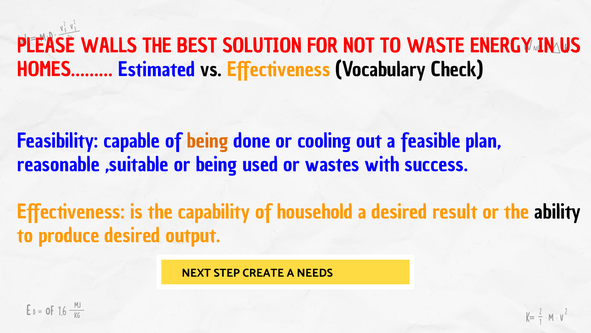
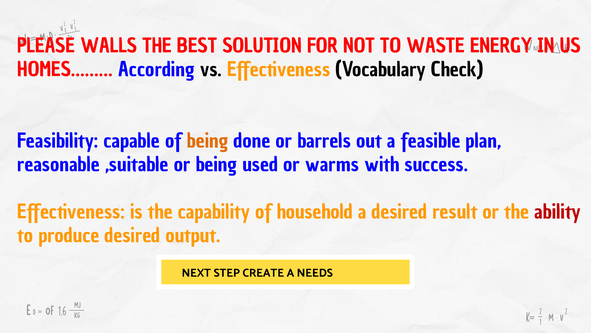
Estimated: Estimated -> According (157, 70)
cooling: cooling -> barrels (324, 141)
wastes: wastes -> warms (332, 164)
ability colour: black -> red (557, 212)
